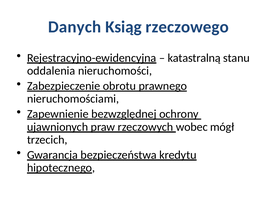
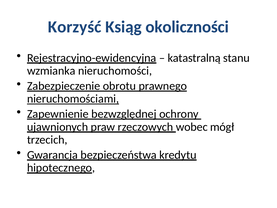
Danych: Danych -> Korzyść (75, 27)
rzeczowego: rzeczowego -> okoliczności (187, 27)
oddalenia: oddalenia -> wzmianka (51, 71)
nieruchomościami underline: none -> present (73, 99)
